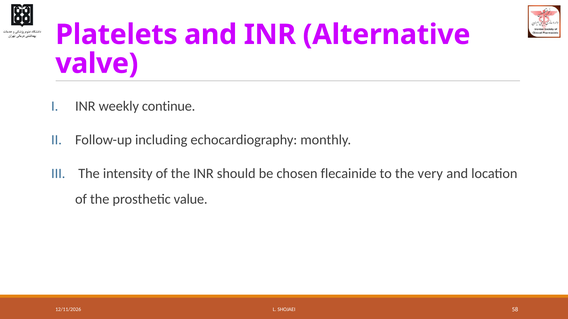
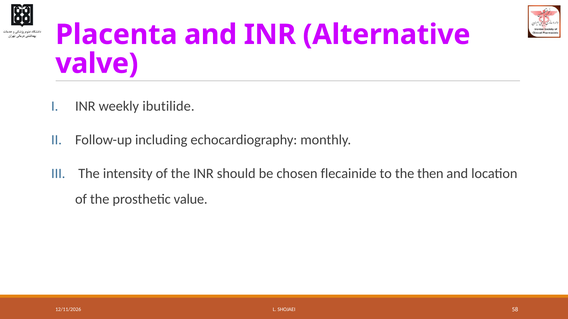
Platelets: Platelets -> Placenta (116, 35)
continue: continue -> ibutilide (168, 106)
very: very -> then (430, 174)
